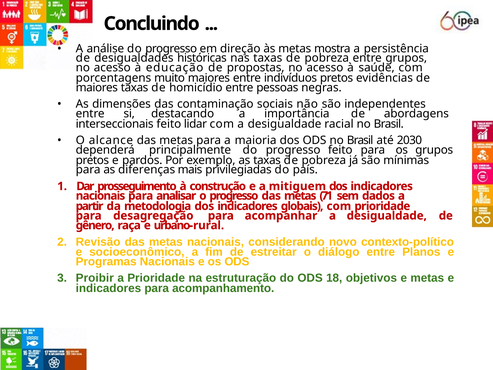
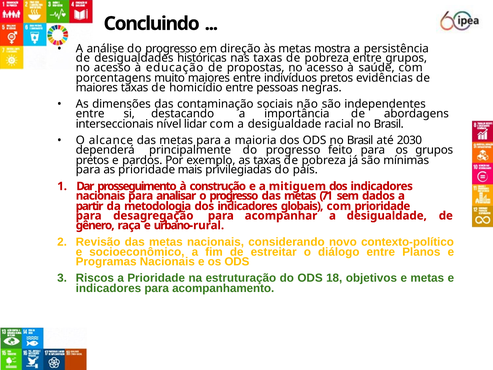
interseccionais feito: feito -> nível (169, 124)
as diferenças: diferenças -> prioridade (147, 170)
Proibir: Proibir -> Riscos (95, 278)
